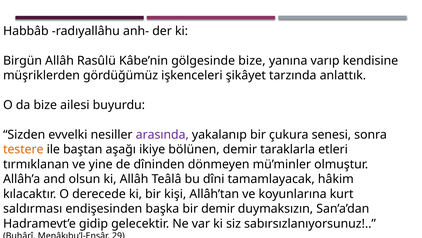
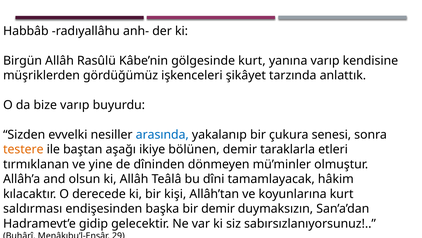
gölgesinde bize: bize -> kurt (252, 60)
bize ailesi: ailesi -> varıp (75, 105)
arasında colour: purple -> blue (162, 134)
